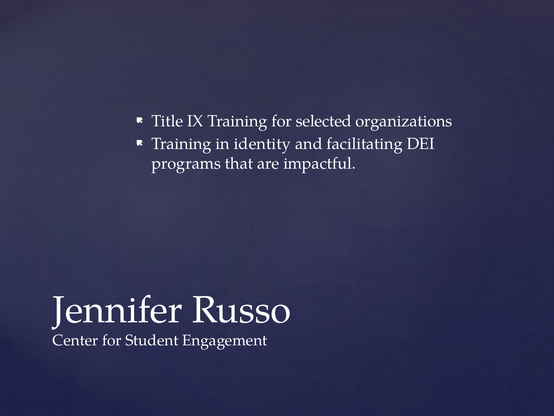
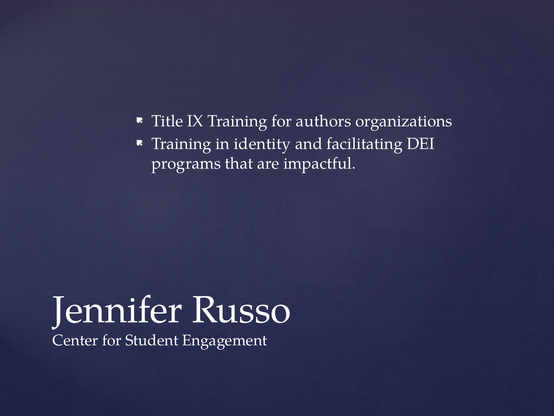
selected: selected -> authors (324, 121)
